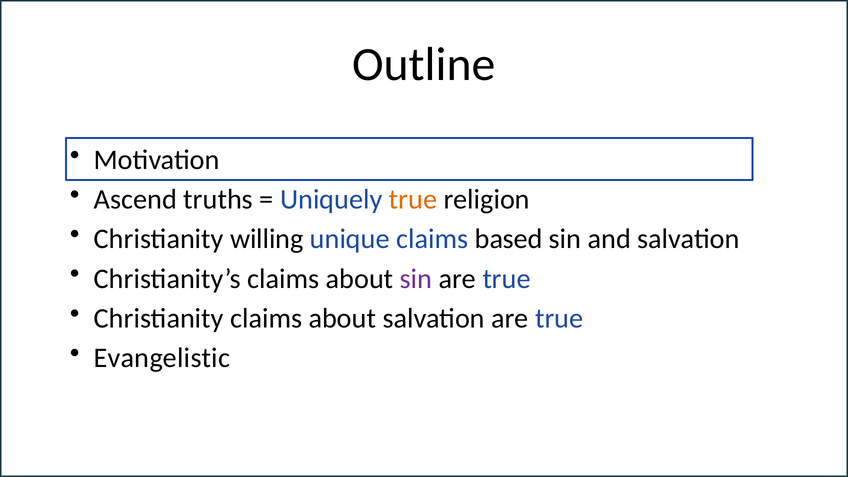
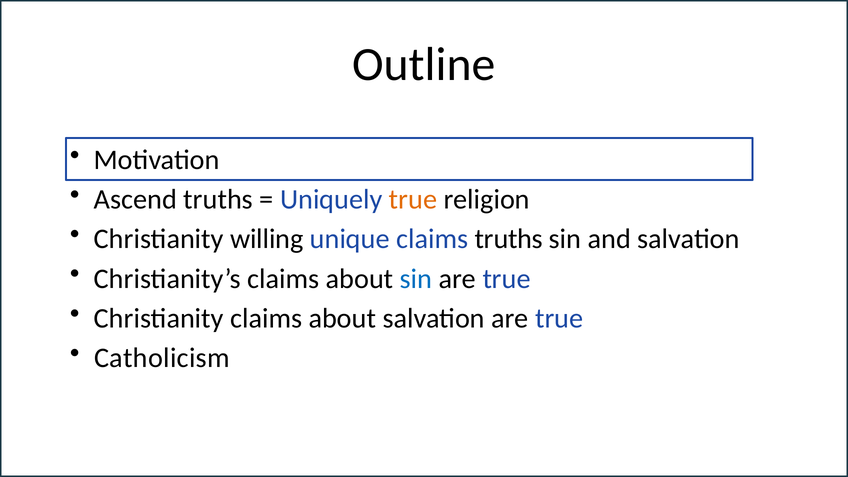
claims based: based -> truths (509, 239)
sin colour: purple -> blue (416, 279)
Evangelistic: Evangelistic -> Catholicism (162, 358)
